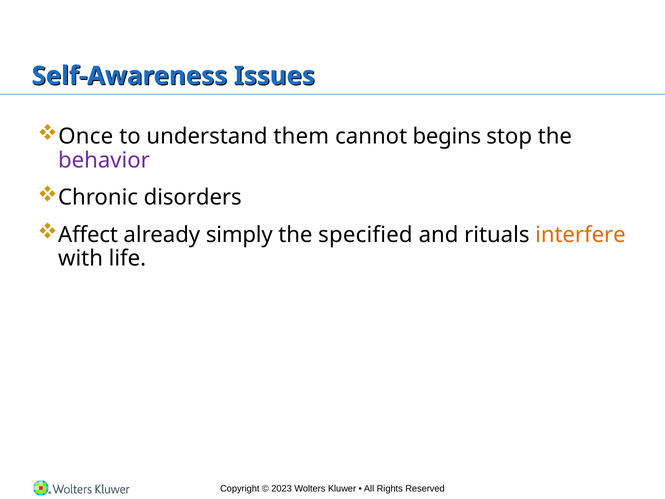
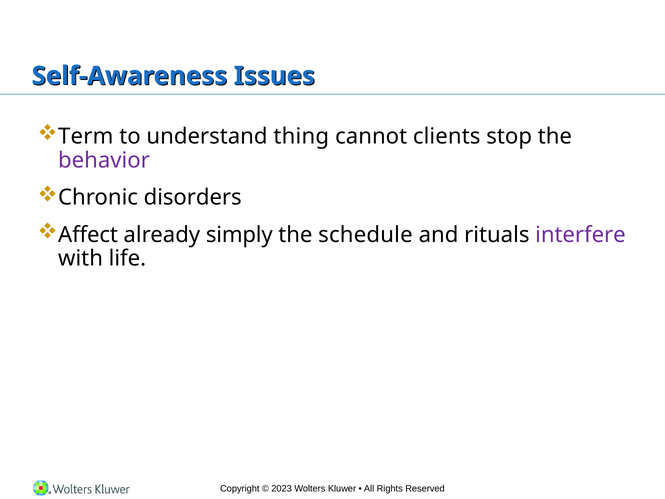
Once: Once -> Term (86, 136)
them: them -> thing (301, 136)
begins: begins -> clients (447, 136)
specified: specified -> schedule (365, 235)
interfere colour: orange -> purple (580, 235)
